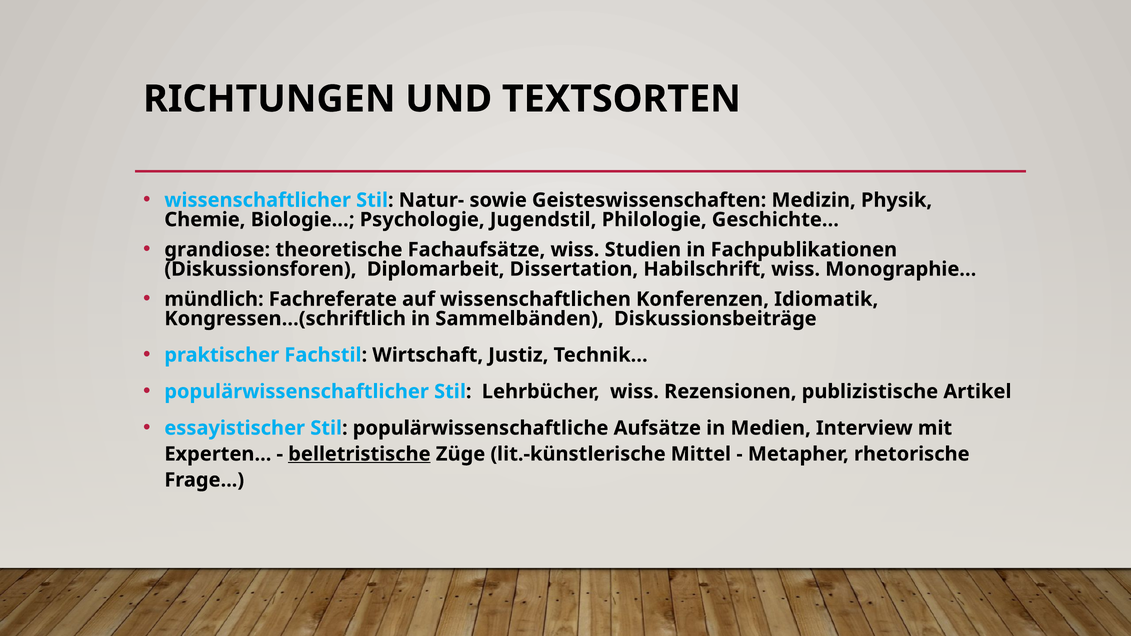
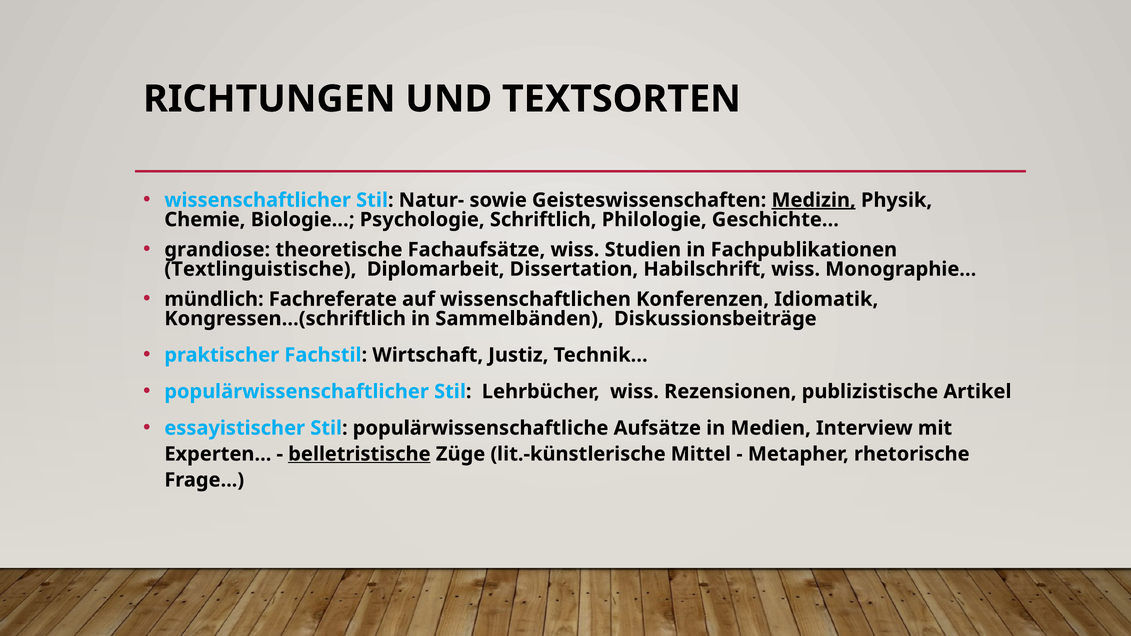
Medizin underline: none -> present (814, 200)
Jugendstil: Jugendstil -> Schriftlich (543, 220)
Diskussionsforen: Diskussionsforen -> Textlinguistische (260, 269)
